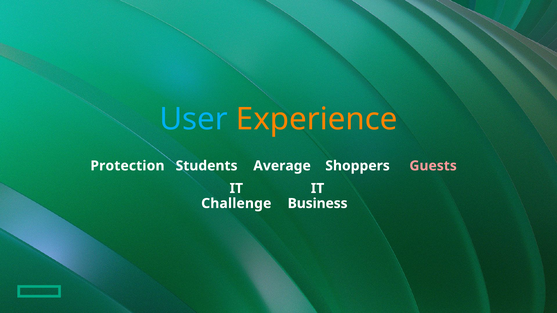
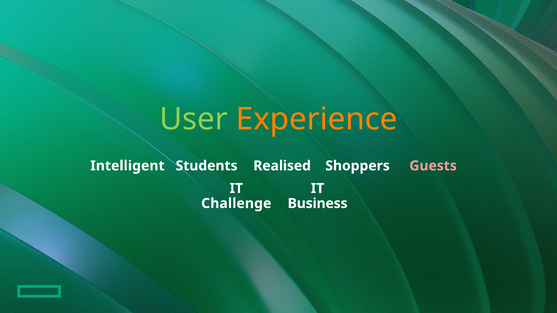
User colour: light blue -> light green (194, 119)
Protection: Protection -> Intelligent (127, 166)
Average: Average -> Realised (282, 166)
